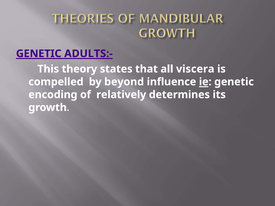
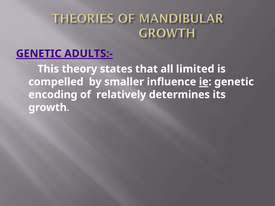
viscera: viscera -> limited (195, 69)
beyond: beyond -> smaller (124, 82)
